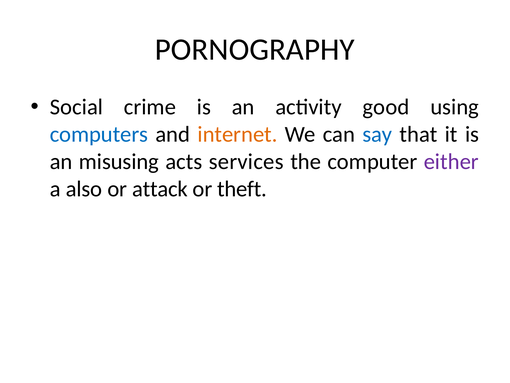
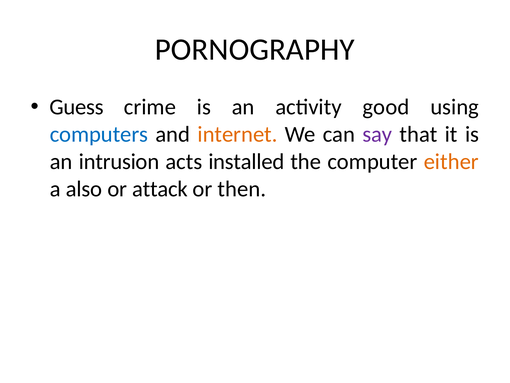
Social: Social -> Guess (77, 107)
say colour: blue -> purple (377, 134)
misusing: misusing -> intrusion (119, 161)
services: services -> installed (246, 161)
either colour: purple -> orange (451, 161)
theft: theft -> then (242, 189)
